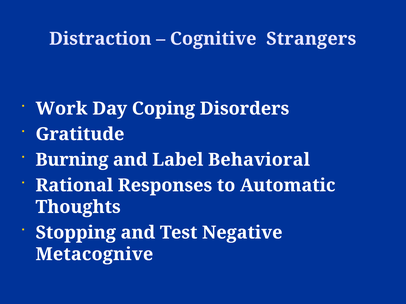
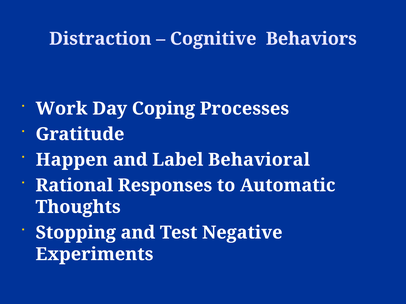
Strangers: Strangers -> Behaviors (311, 39)
Disorders: Disorders -> Processes (244, 109)
Burning: Burning -> Happen (72, 160)
Metacognive: Metacognive -> Experiments (94, 255)
